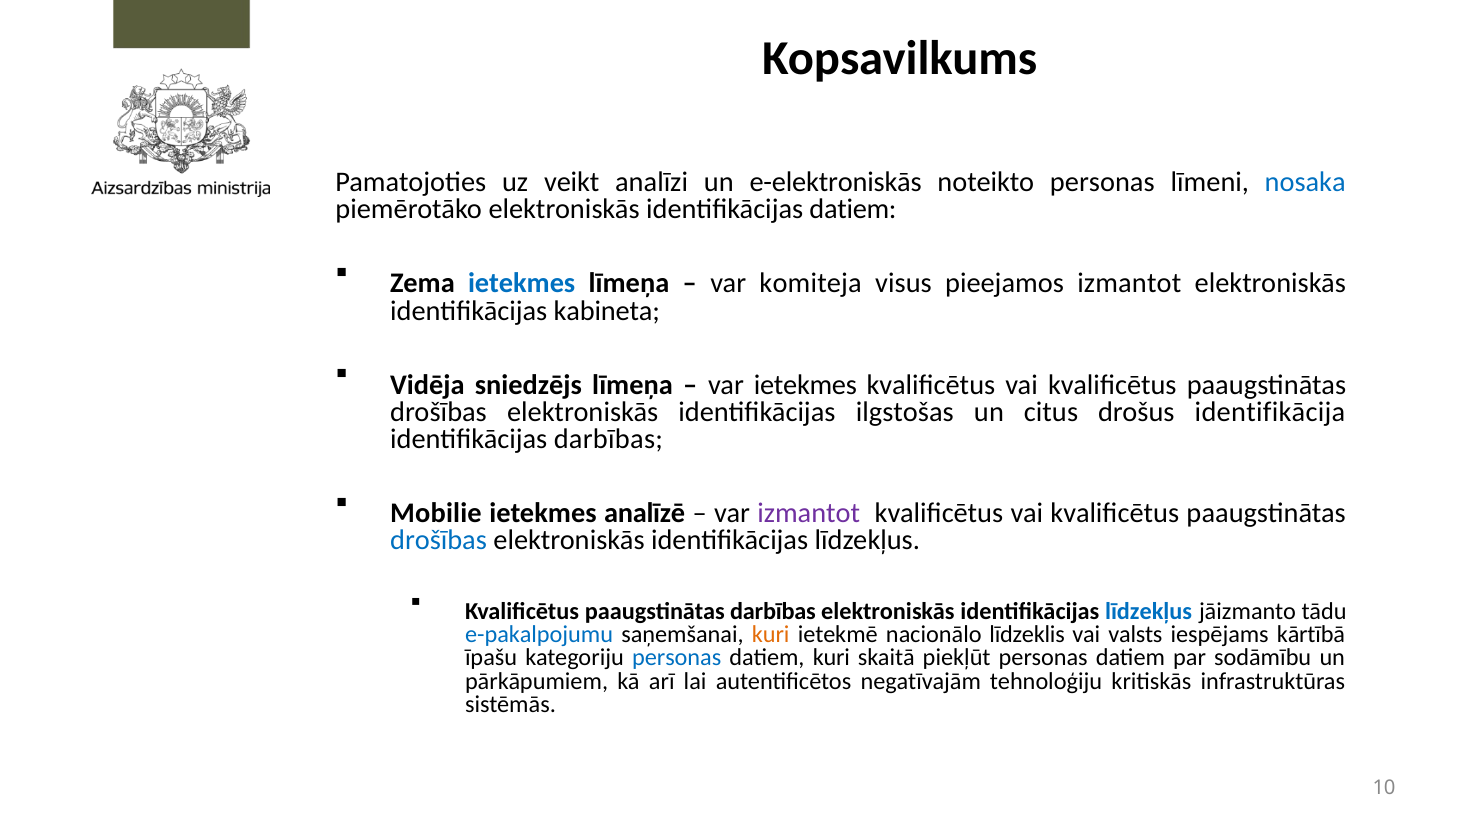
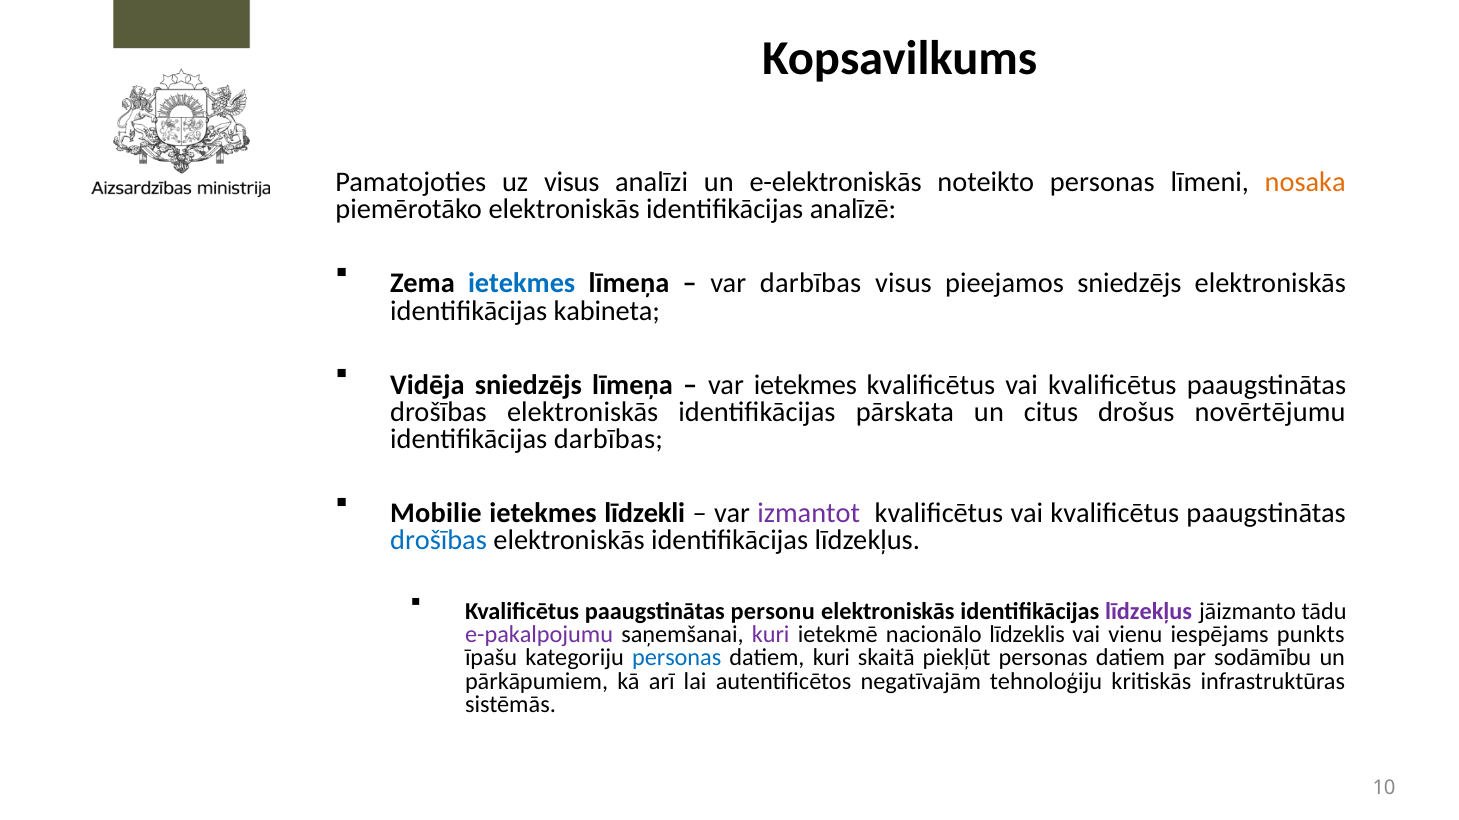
uz veikt: veikt -> visus (572, 182)
nosaka colour: blue -> orange (1305, 182)
identifikācijas datiem: datiem -> analīzē (853, 210)
var komiteja: komiteja -> darbības (811, 284)
pieejamos izmantot: izmantot -> sniedzējs (1129, 284)
ilgstošas: ilgstošas -> pārskata (905, 412)
identifikācija: identifikācija -> novērtējumu (1270, 412)
analīzē: analīzē -> līdzekli (645, 514)
paaugstinātas darbības: darbības -> personu (773, 612)
līdzekļus colour: blue -> purple (1149, 612)
e-pakalpojumu colour: blue -> purple (539, 635)
kuri colour: orange -> purple (771, 635)
valsts: valsts -> vienu (1135, 635)
kārtībā: kārtībā -> punkts (1311, 635)
